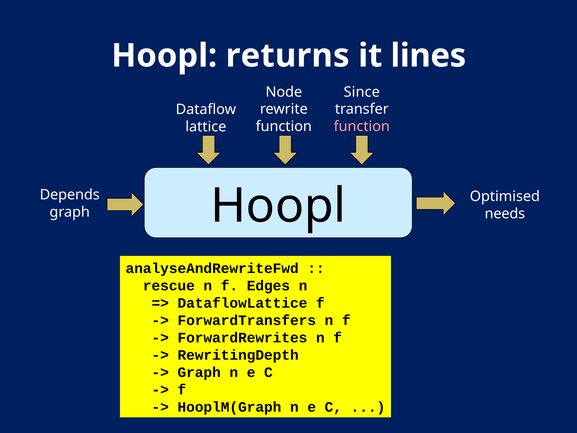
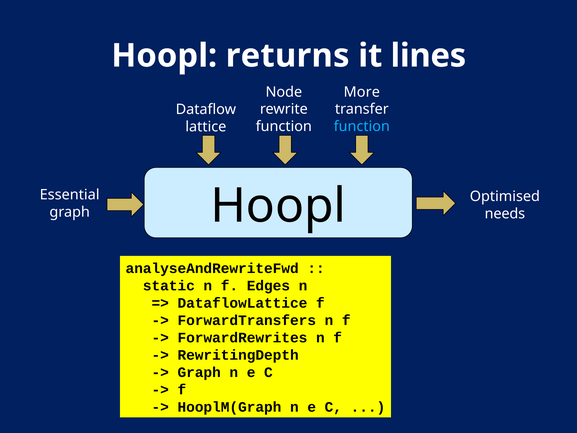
Since: Since -> More (362, 92)
function colour: pink -> light blue (362, 126)
Depends: Depends -> Essential (70, 195)
rescue: rescue -> static (169, 286)
